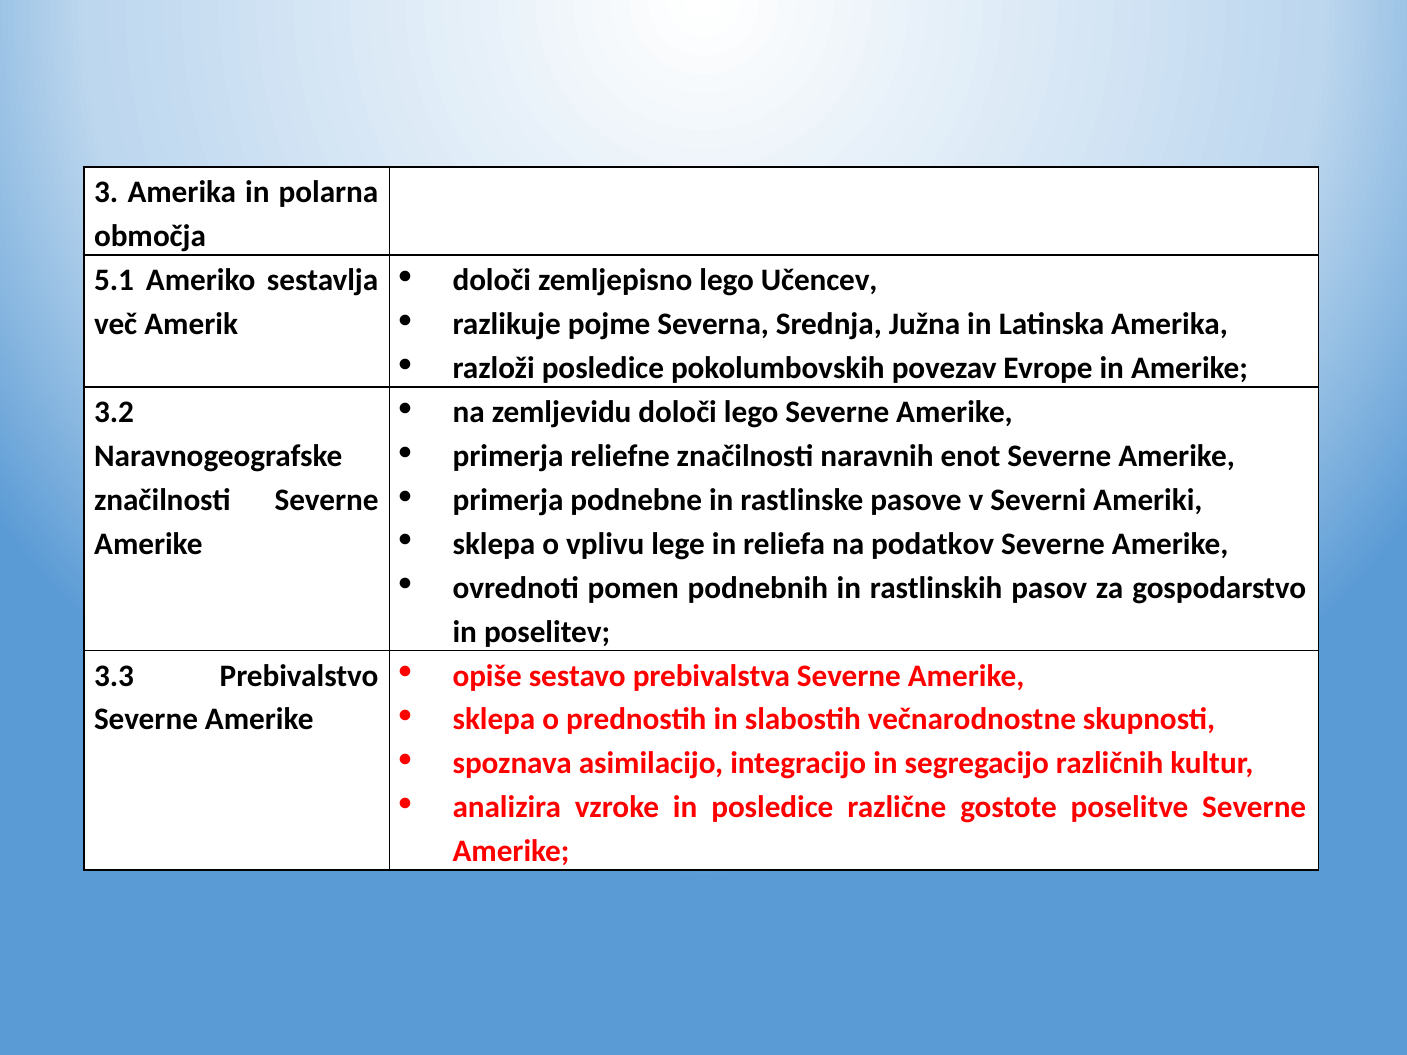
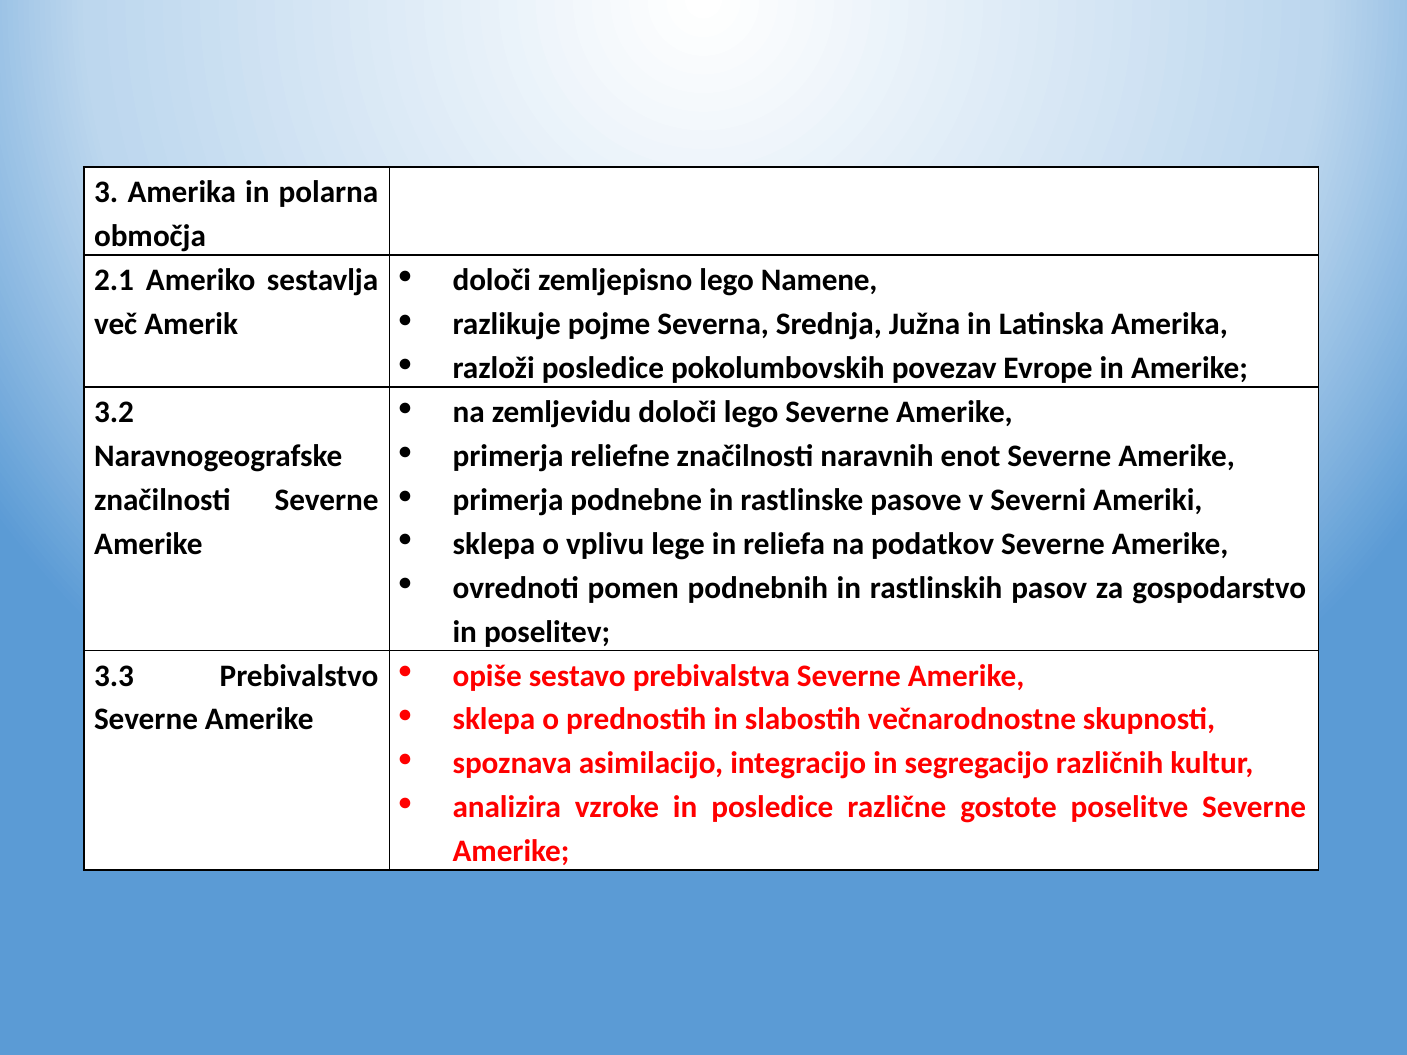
Učencev: Učencev -> Namene (819, 280)
5.1: 5.1 -> 2.1 (114, 280)
